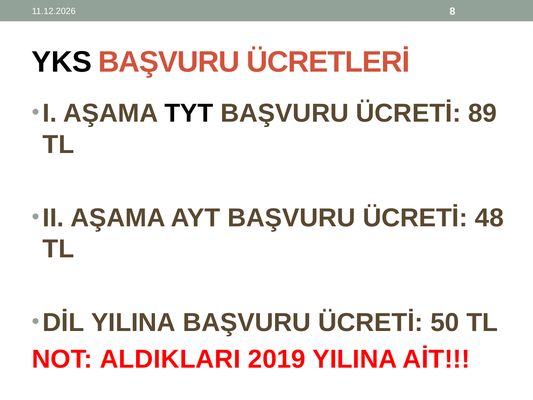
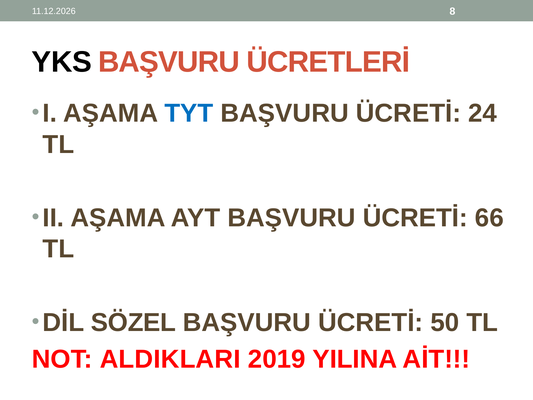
TYT colour: black -> blue (189, 113)
89: 89 -> 24 (483, 113)
48: 48 -> 66 (489, 218)
DİL YILINA: YILINA -> SÖZEL (133, 322)
